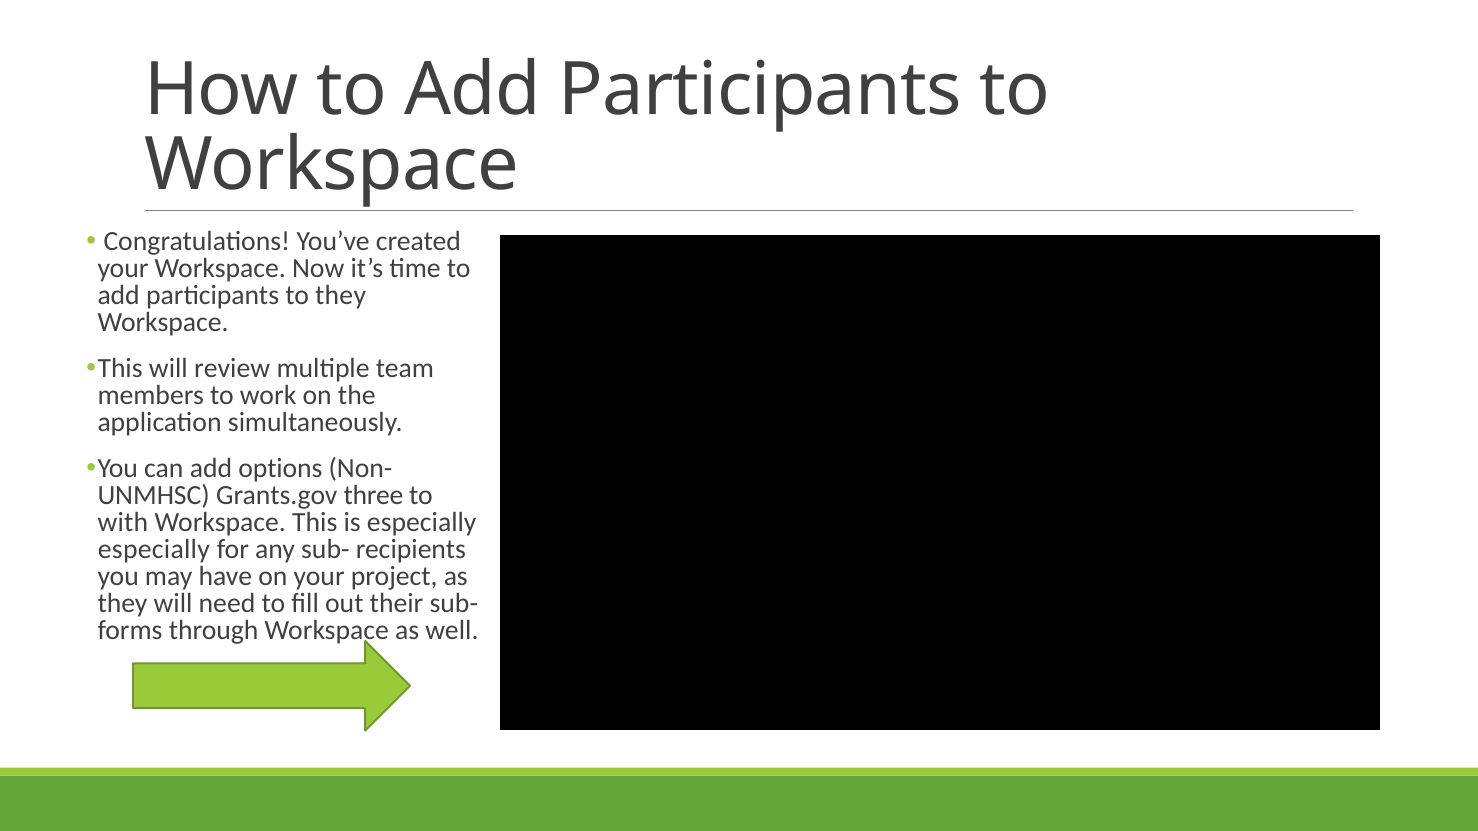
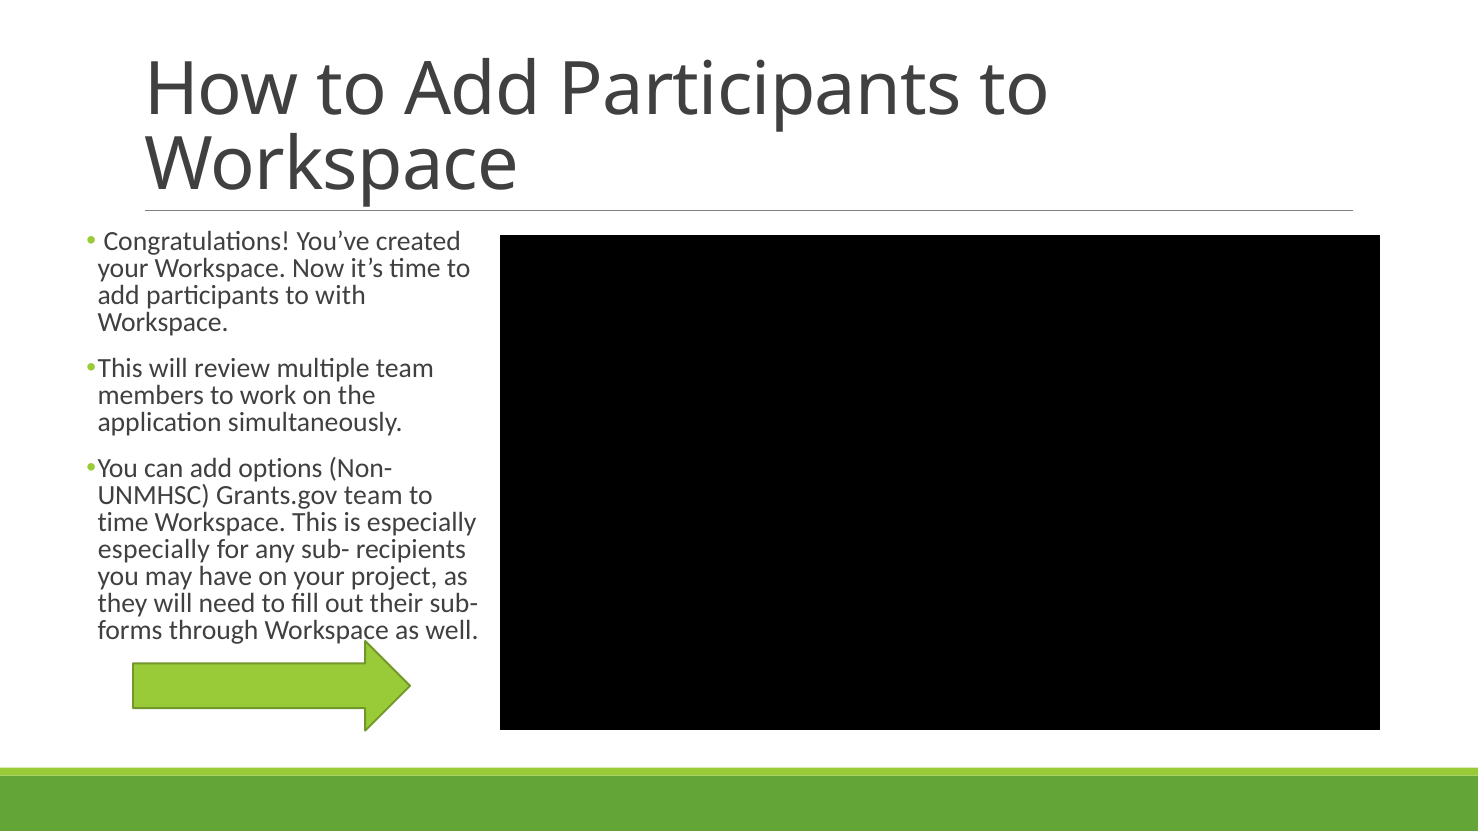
to they: they -> with (341, 296)
Grants.gov three: three -> team (373, 496)
with: with -> time (123, 523)
